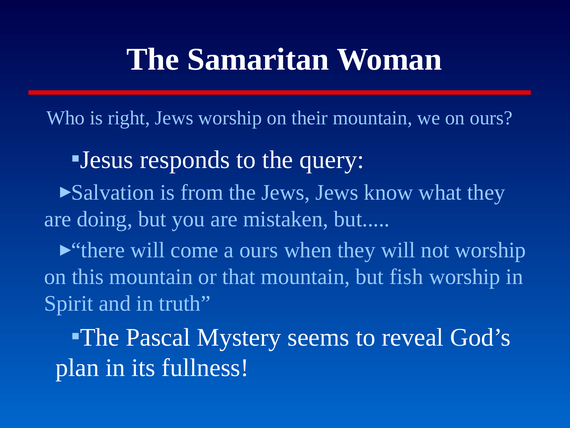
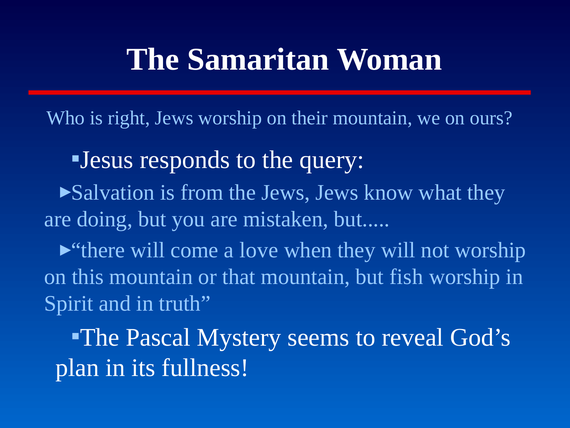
a ours: ours -> love (259, 250)
